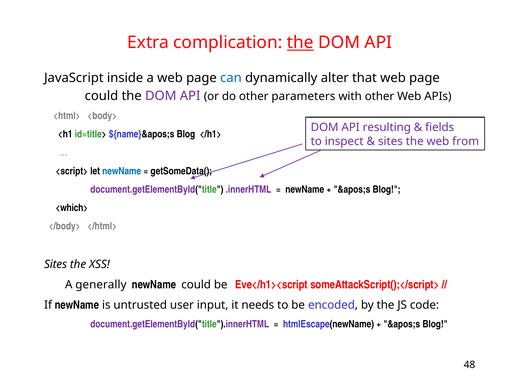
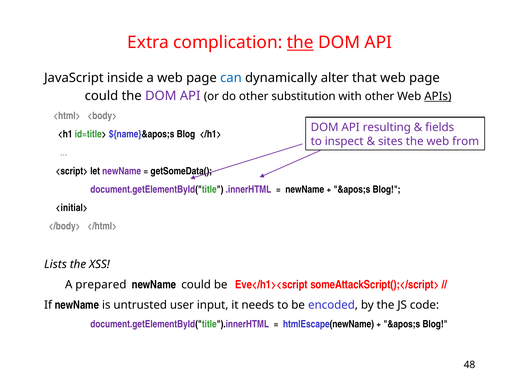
parameters: parameters -> substitution (304, 96)
APIs underline: none -> present (438, 96)
newName colour: blue -> purple (122, 171)
<which>: <which> -> <initial> (72, 208)
Sites: Sites -> Lists (55, 264)
generally: generally -> prepared (101, 285)
